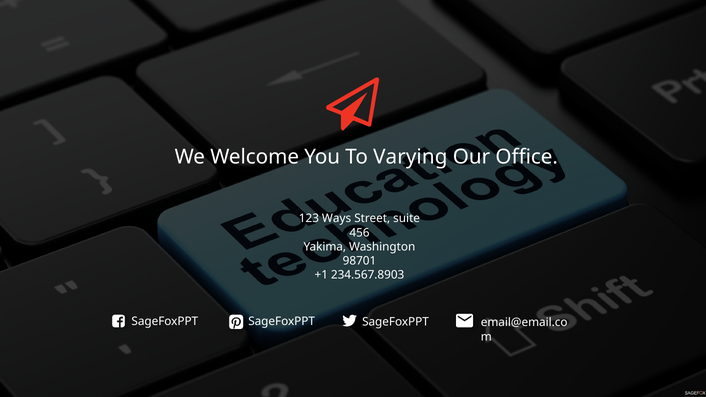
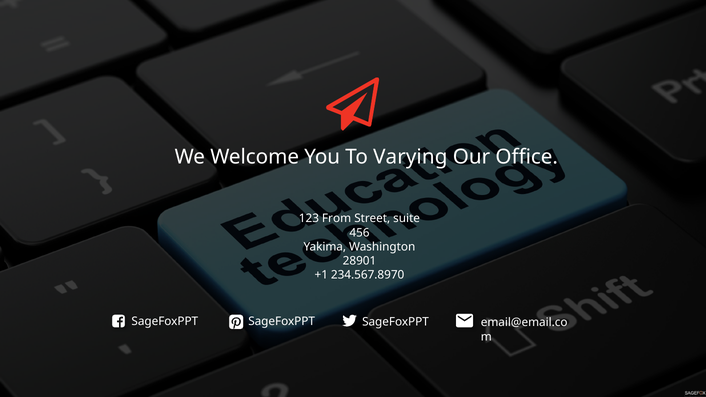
Ways: Ways -> From (337, 219)
98701: 98701 -> 28901 (360, 261)
234.567.8903: 234.567.8903 -> 234.567.8970 (368, 275)
